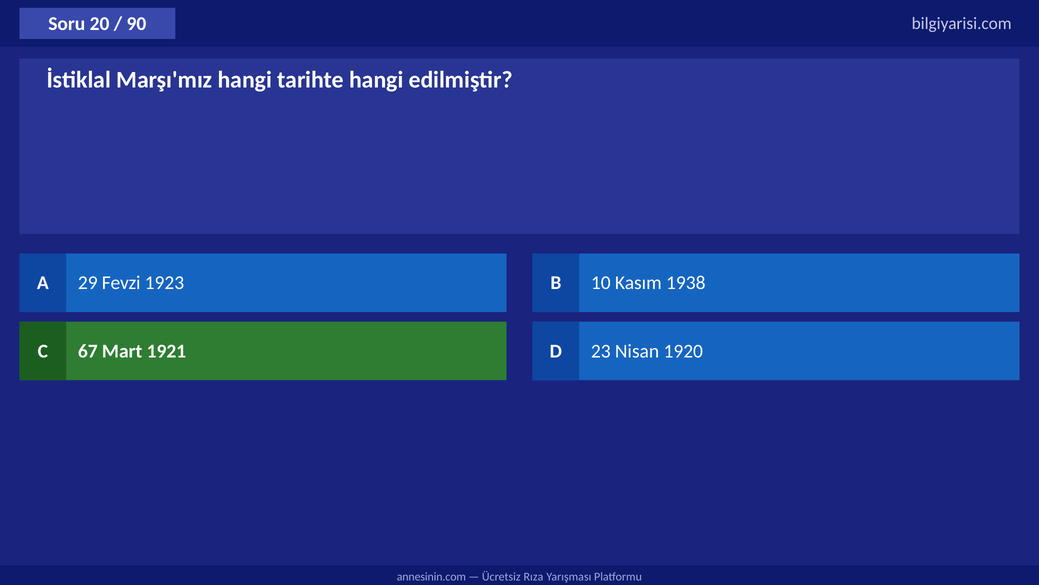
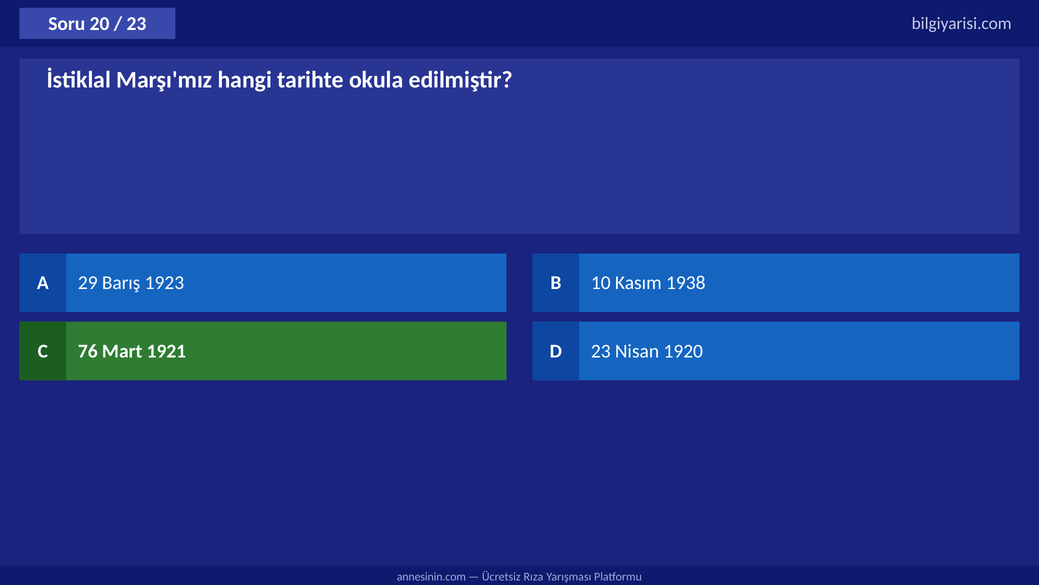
90: 90 -> 23 (136, 24)
tarihte hangi: hangi -> okula (376, 80)
Fevzi: Fevzi -> Barış (121, 283)
67: 67 -> 76 (88, 351)
